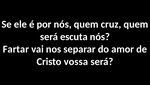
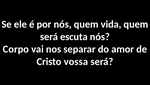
cruz: cruz -> vida (111, 24)
Fartar: Fartar -> Corpo (16, 49)
